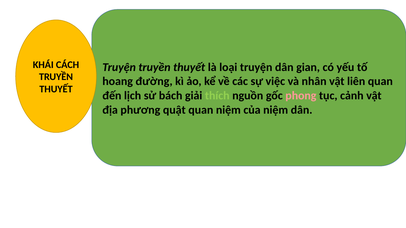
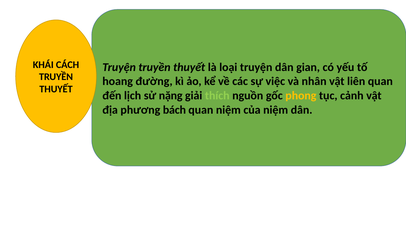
bách: bách -> nặng (171, 96)
phong colour: pink -> yellow (301, 96)
quật: quật -> bách (174, 110)
